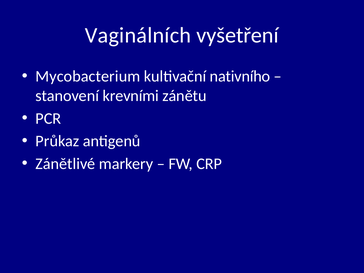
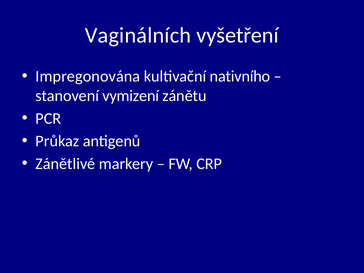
Mycobacterium: Mycobacterium -> Impregonována (88, 76)
krevními: krevními -> vymizení (131, 96)
